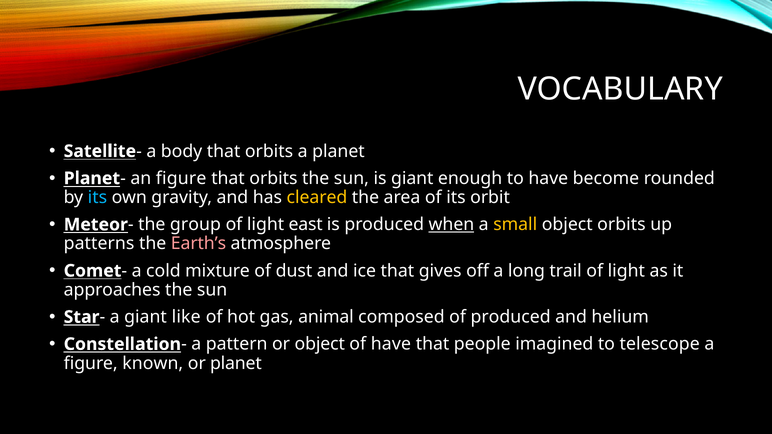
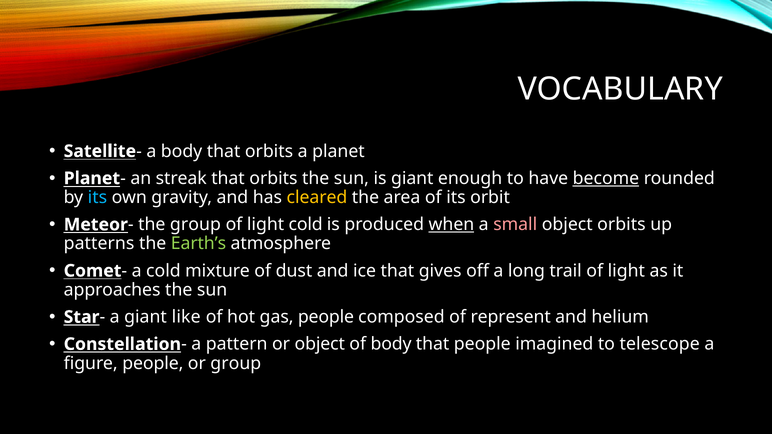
an figure: figure -> streak (181, 178)
become underline: none -> present (606, 178)
light east: east -> cold (306, 225)
small colour: yellow -> pink (515, 225)
Earth’s colour: pink -> light green (198, 244)
gas animal: animal -> people (326, 317)
of produced: produced -> represent (511, 317)
of have: have -> body (391, 344)
figure known: known -> people (153, 363)
or planet: planet -> group (236, 363)
